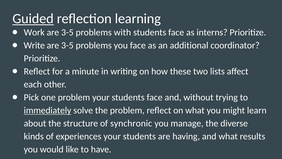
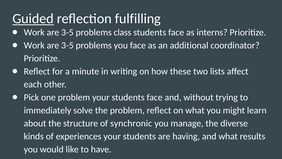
learning: learning -> fulfilling (138, 19)
with: with -> class (123, 32)
Write: Write -> Work (34, 45)
immediately underline: present -> none (48, 110)
